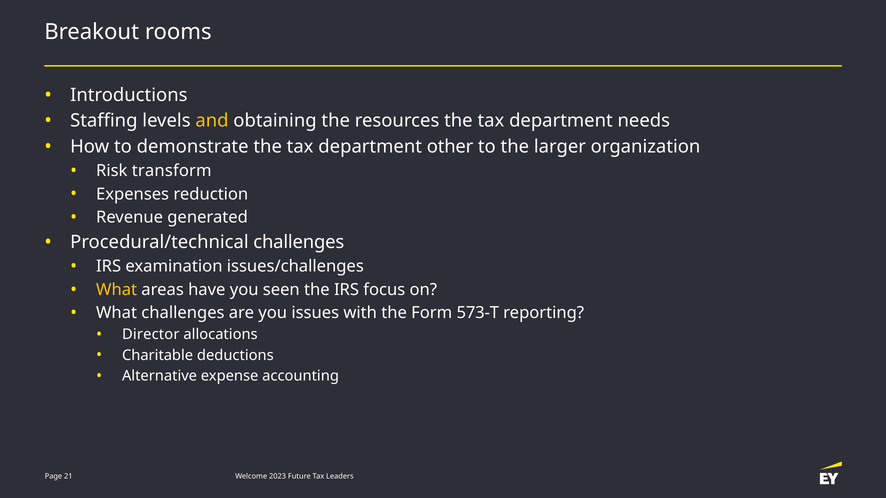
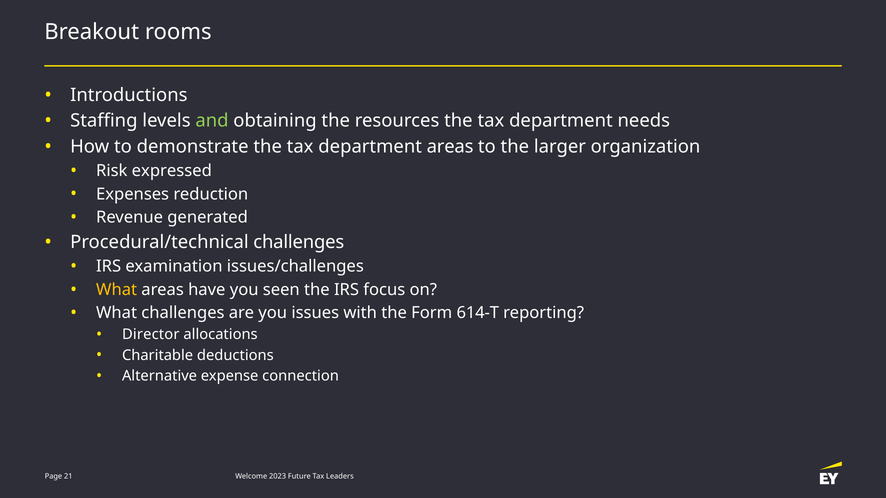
and colour: yellow -> light green (212, 121)
department other: other -> areas (450, 147)
transform: transform -> expressed (172, 171)
573-T: 573-T -> 614-T (478, 313)
accounting: accounting -> connection (301, 376)
